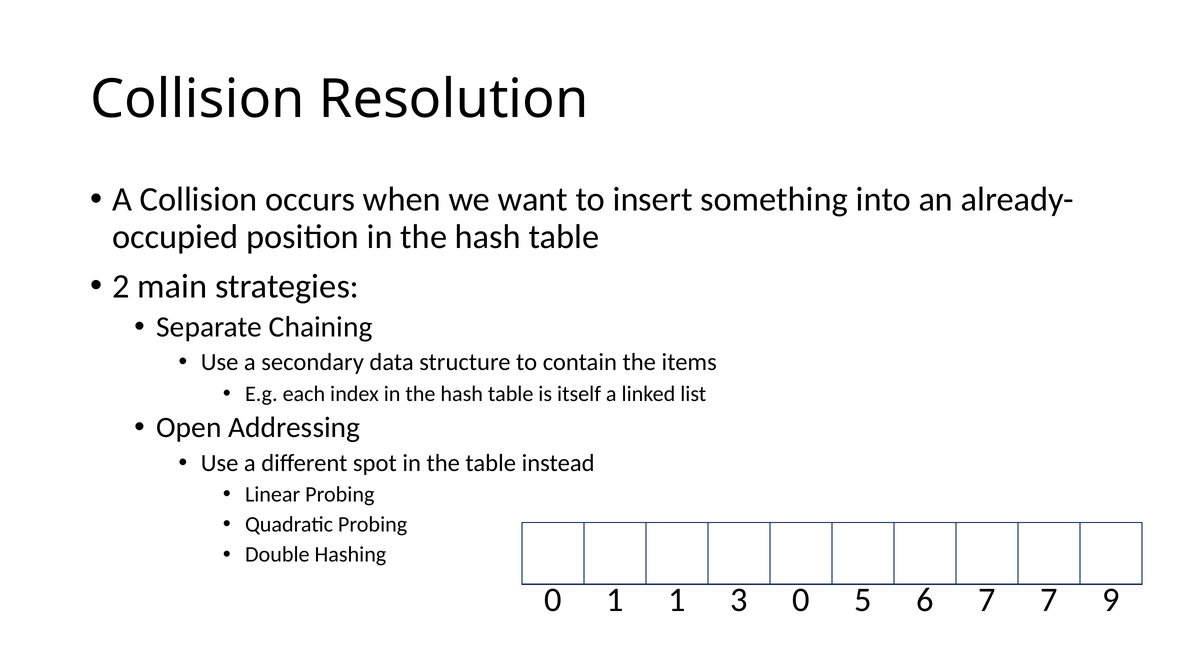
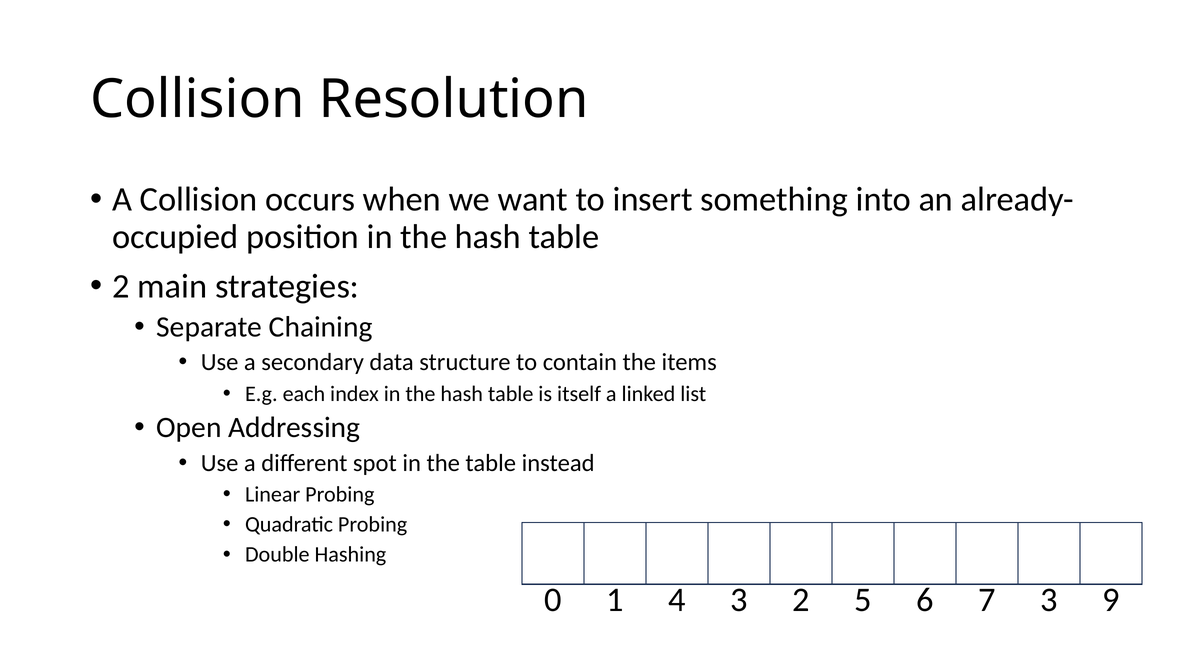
1 1: 1 -> 4 (677, 600)
3 0: 0 -> 2 (801, 600)
7 7: 7 -> 3 (1049, 600)
